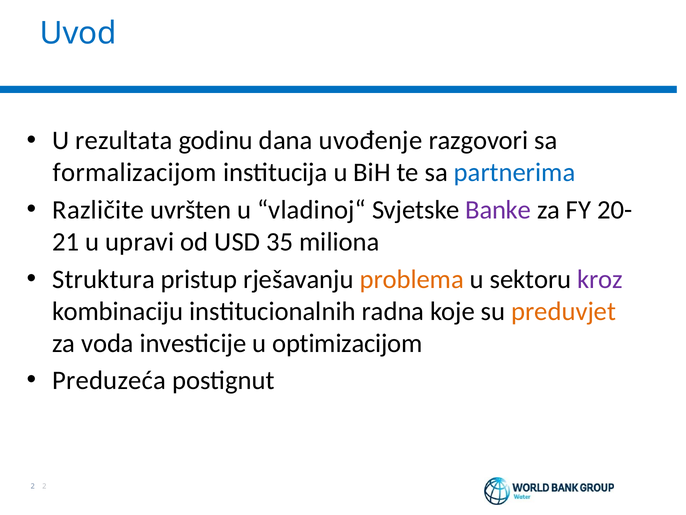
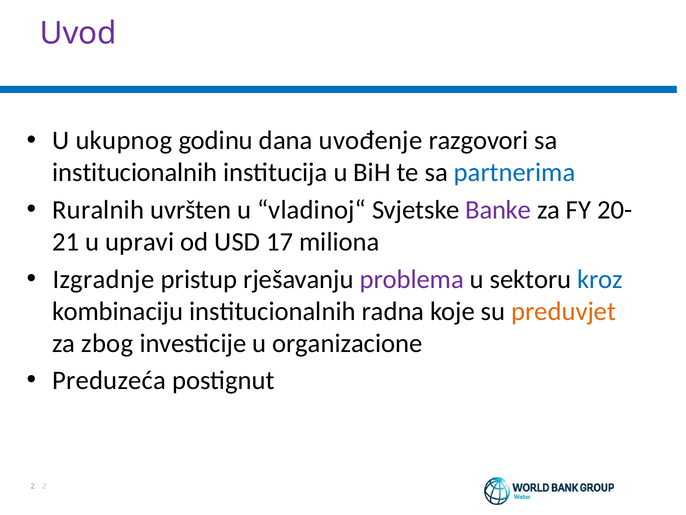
Uvod colour: blue -> purple (78, 33)
rezultata: rezultata -> ukupnog (124, 141)
formalizacijom: formalizacijom -> institucionalnih (135, 172)
Različite: Različite -> Ruralnih (98, 210)
35: 35 -> 17 (280, 242)
Struktura: Struktura -> Izgradnje (104, 279)
problema colour: orange -> purple (412, 279)
kroz colour: purple -> blue (600, 279)
voda: voda -> zbog (107, 343)
optimizacijom: optimizacijom -> organizacione (347, 343)
